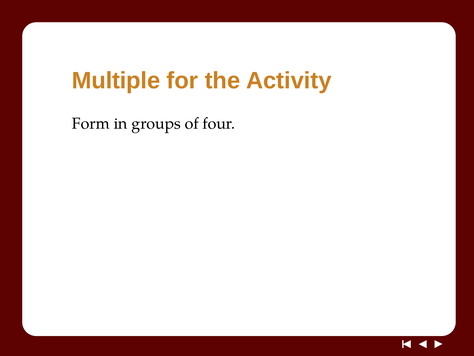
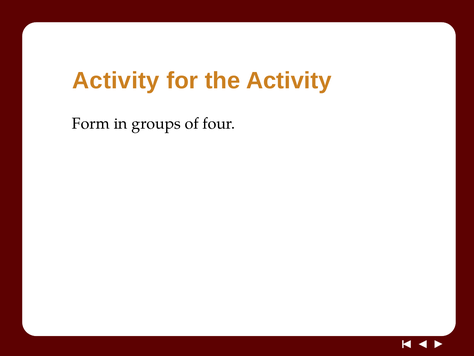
Multiple: Multiple -> Activity (116, 81)
